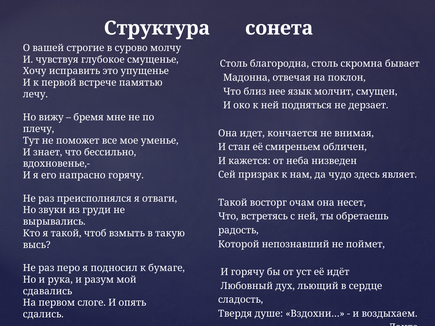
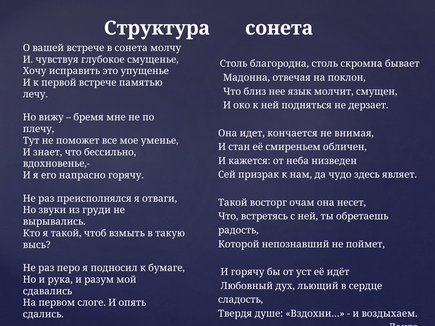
вашей строгие: строгие -> встрече (85, 48)
в сурово: сурово -> сонета (131, 48)
